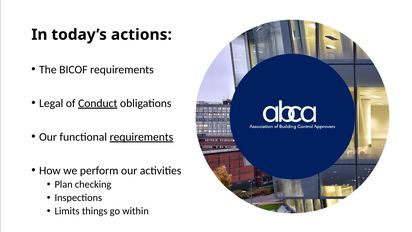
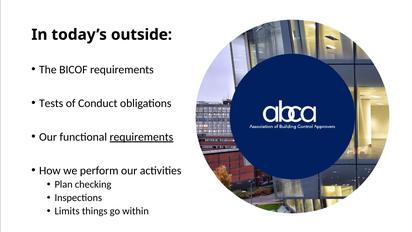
actions: actions -> outside (141, 35)
Legal: Legal -> Tests (51, 103)
Conduct underline: present -> none (98, 103)
